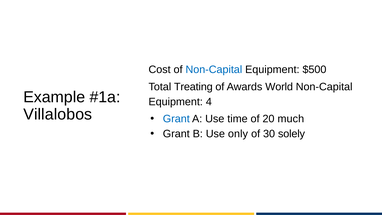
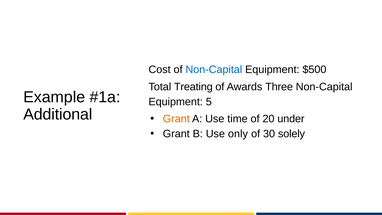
World: World -> Three (279, 87)
4: 4 -> 5 (209, 102)
Villalobos: Villalobos -> Additional (58, 114)
Grant colour: blue -> orange (176, 119)
much: much -> under (291, 119)
